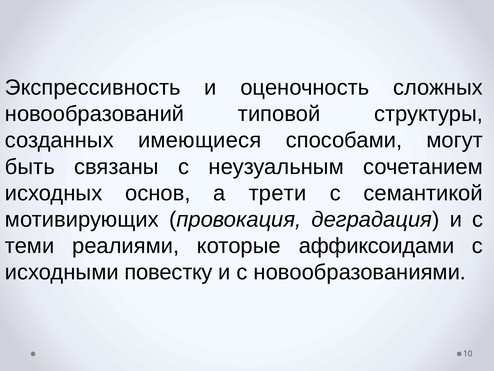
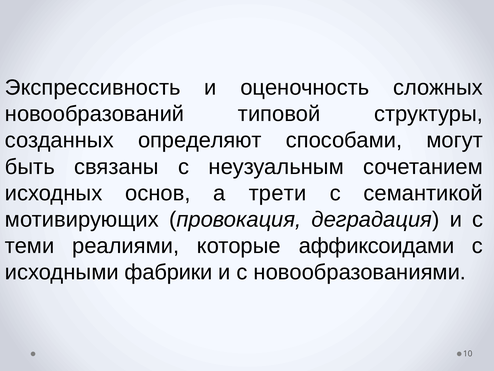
имеющиеся: имеющиеся -> определяют (200, 140)
повестку: повестку -> фабрики (169, 272)
